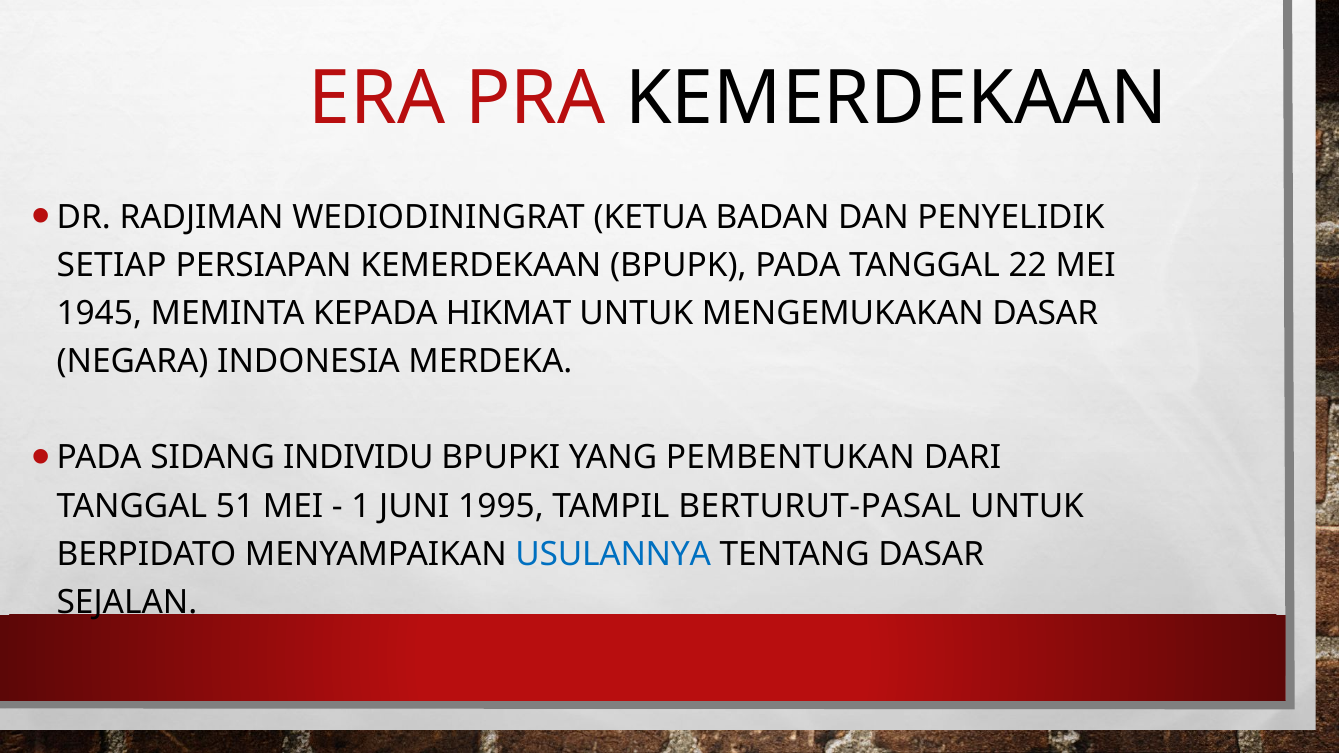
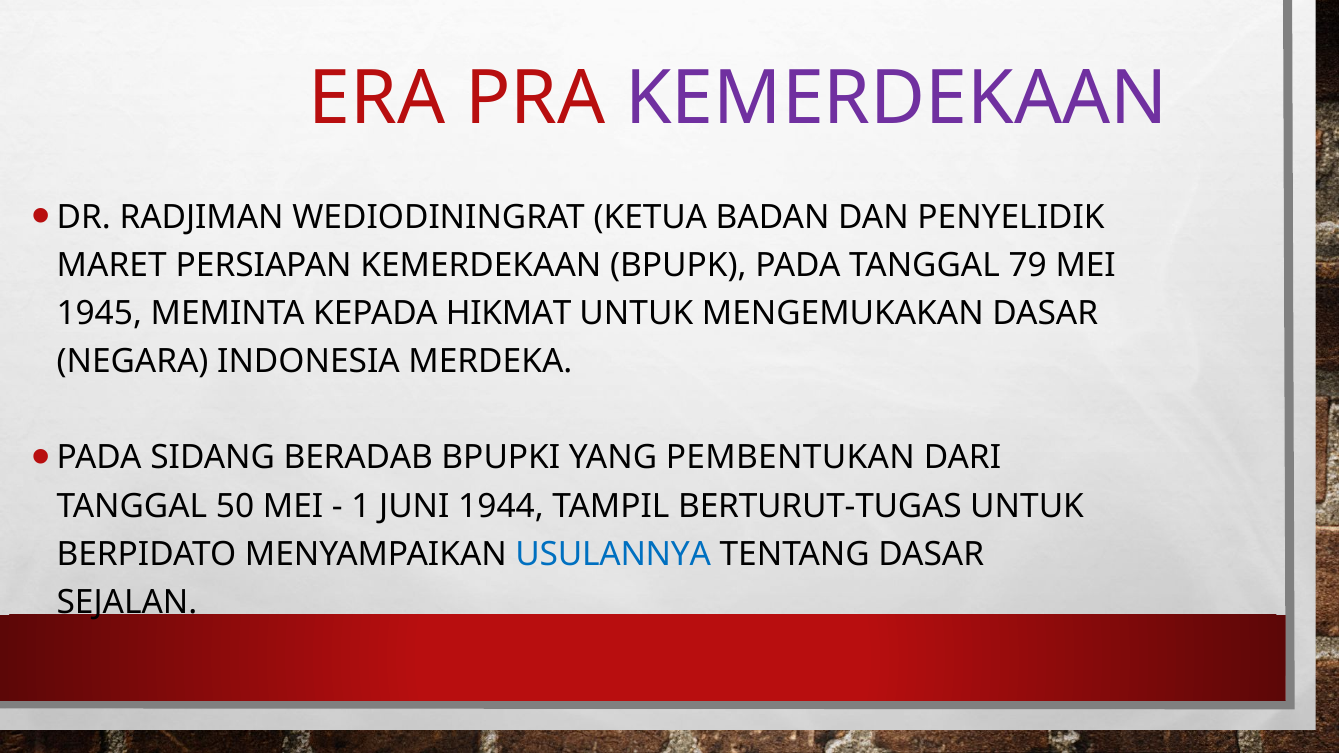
KEMERDEKAAN colour: black -> purple (896, 99)
SETIAP: SETIAP -> MARET (112, 265)
22: 22 -> 79 (1028, 265)
INDIVIDU: INDIVIDU -> BERADAB (358, 458)
51: 51 -> 50 (235, 506)
1995: 1995 -> 1944 (501, 506)
BERTURUT-PASAL: BERTURUT-PASAL -> BERTURUT-TUGAS (820, 506)
